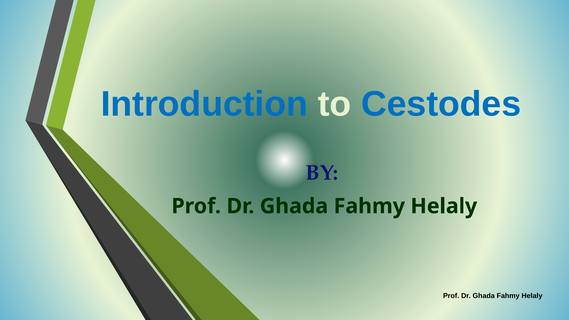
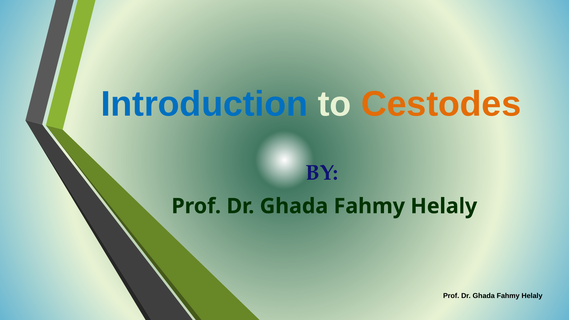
Cestodes colour: blue -> orange (441, 104)
